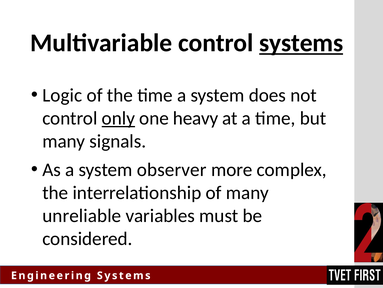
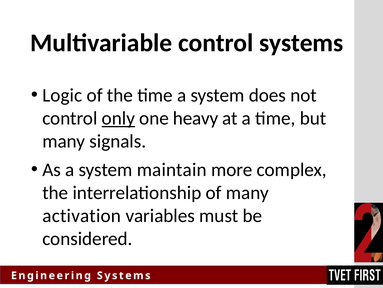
systems underline: present -> none (301, 43)
observer: observer -> maintain (172, 169)
unreliable: unreliable -> activation (82, 215)
